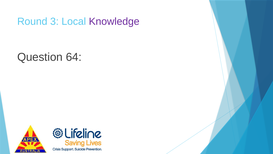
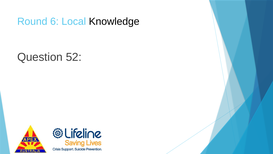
3: 3 -> 6 (54, 22)
Knowledge colour: purple -> black (114, 22)
64: 64 -> 52 (74, 57)
